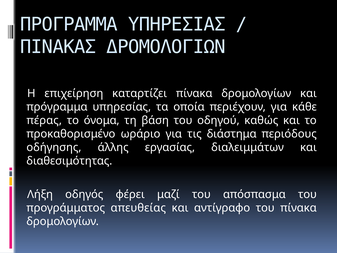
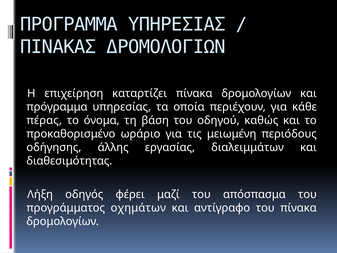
διάστημα: διάστημα -> μειωμένη (232, 134)
απευθείας: απευθείας -> οχημάτων (138, 208)
